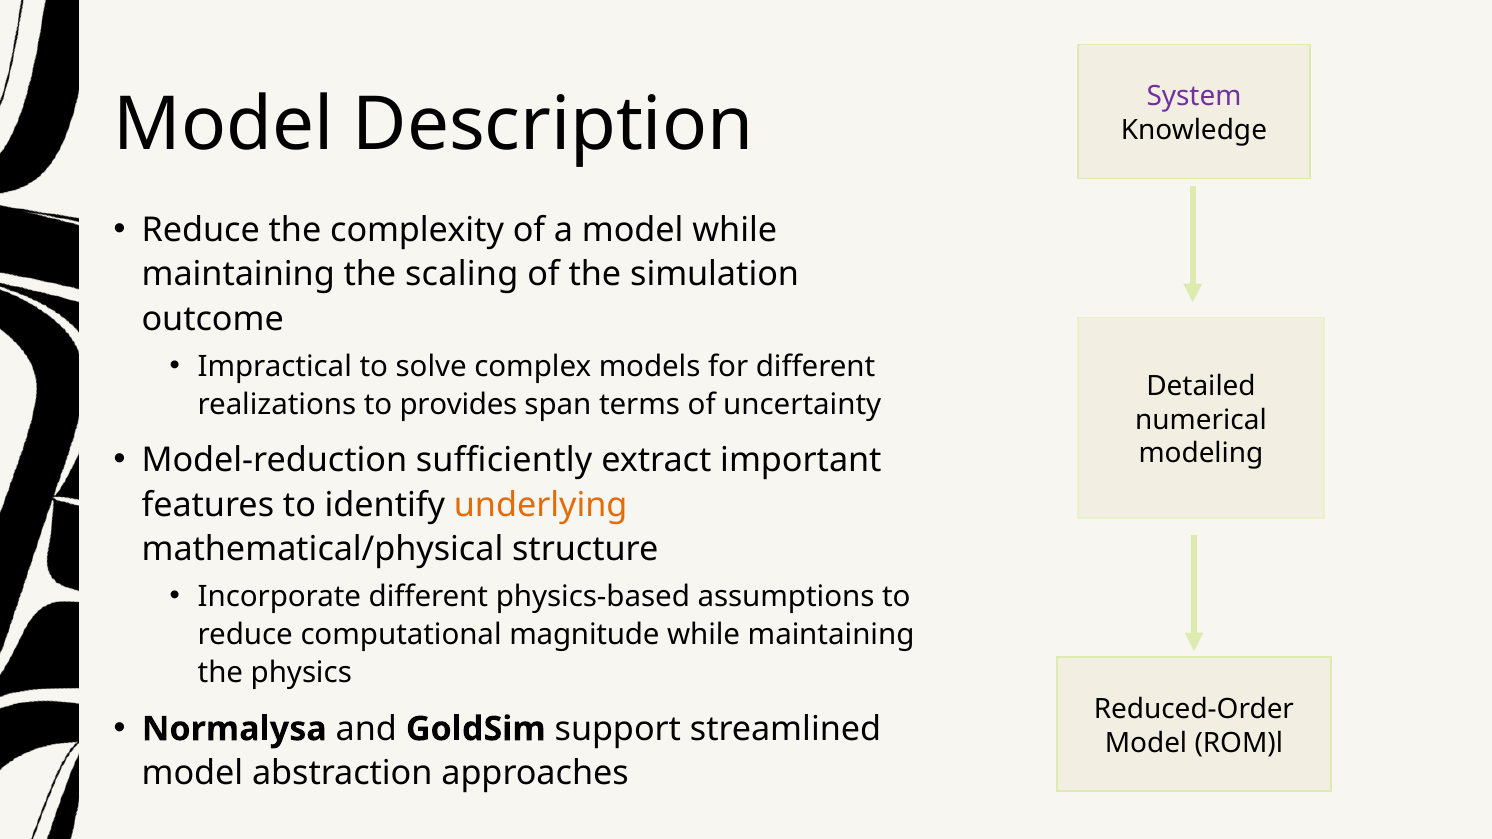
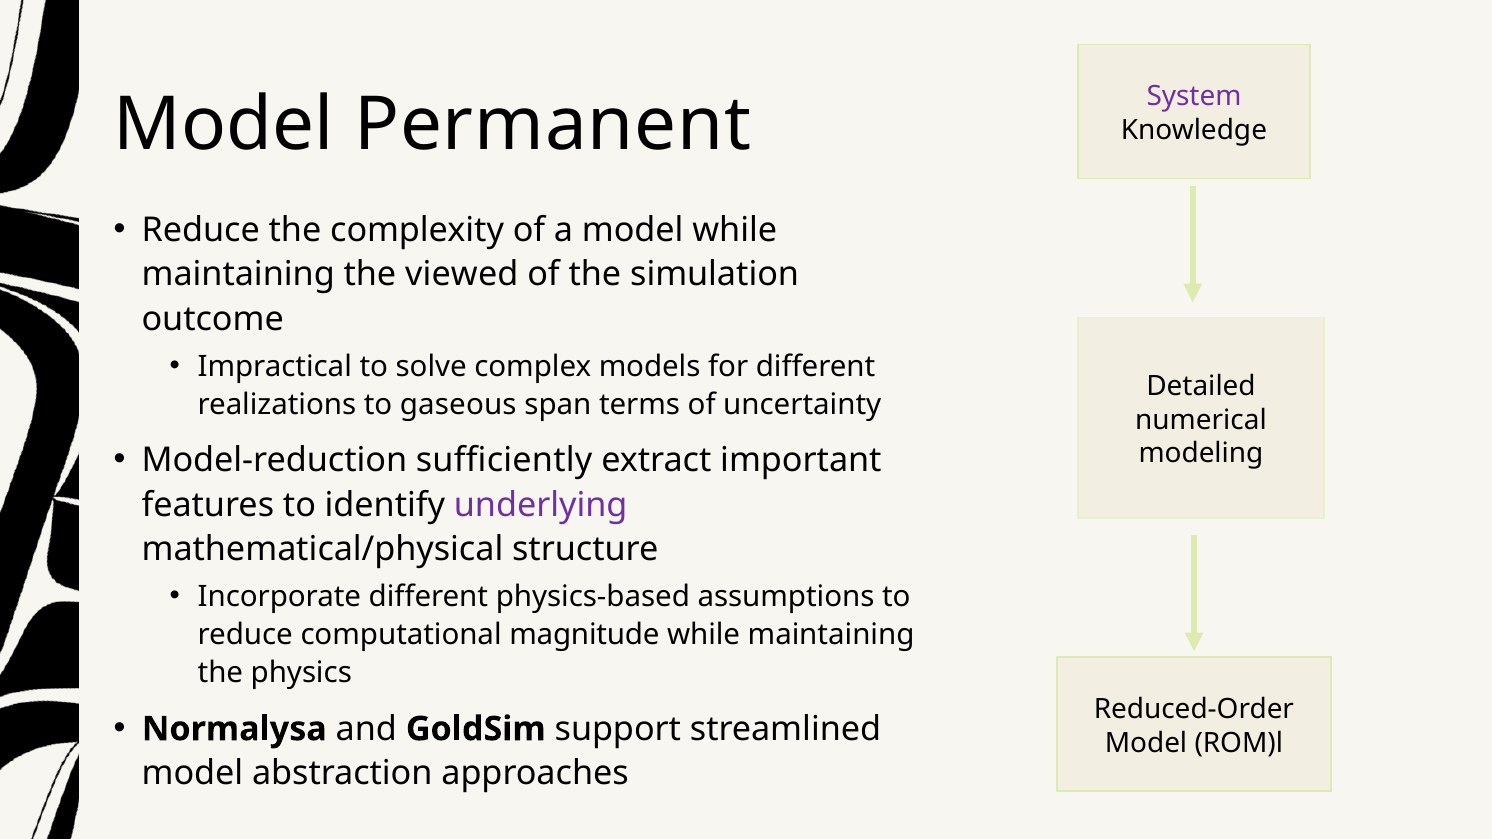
Description: Description -> Permanent (553, 125)
scaling: scaling -> viewed (462, 275)
provides: provides -> gaseous (458, 405)
underlying colour: orange -> purple (541, 505)
